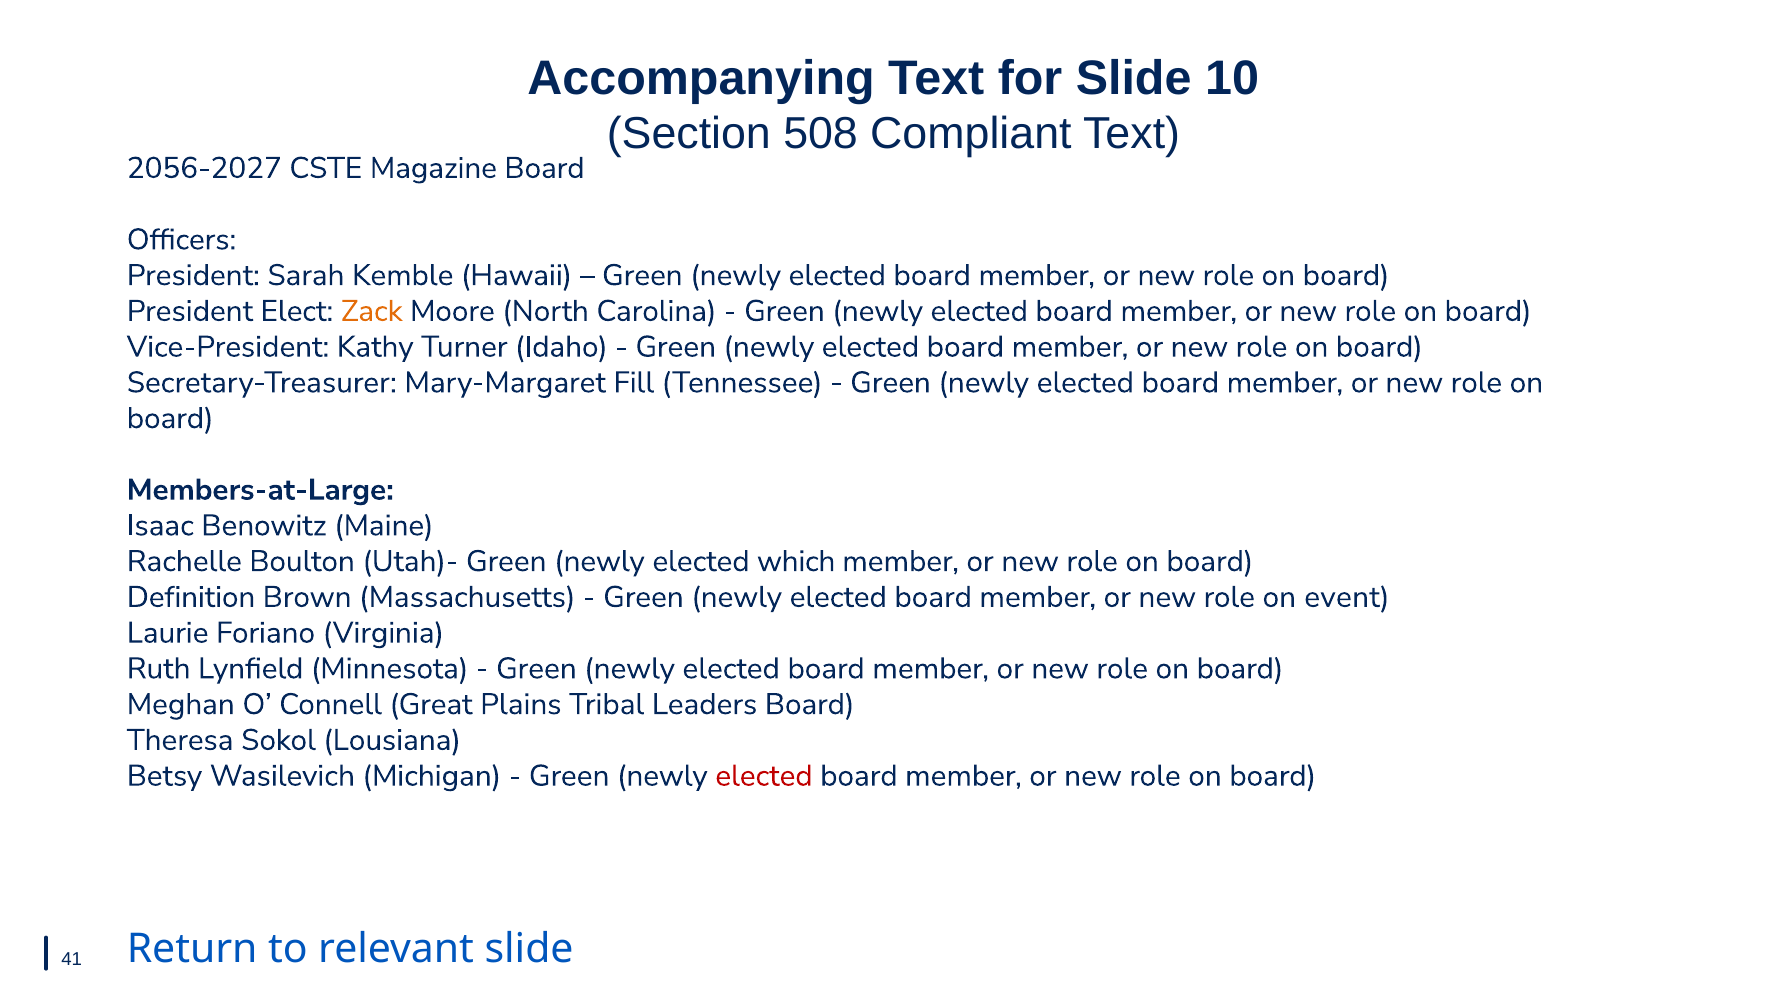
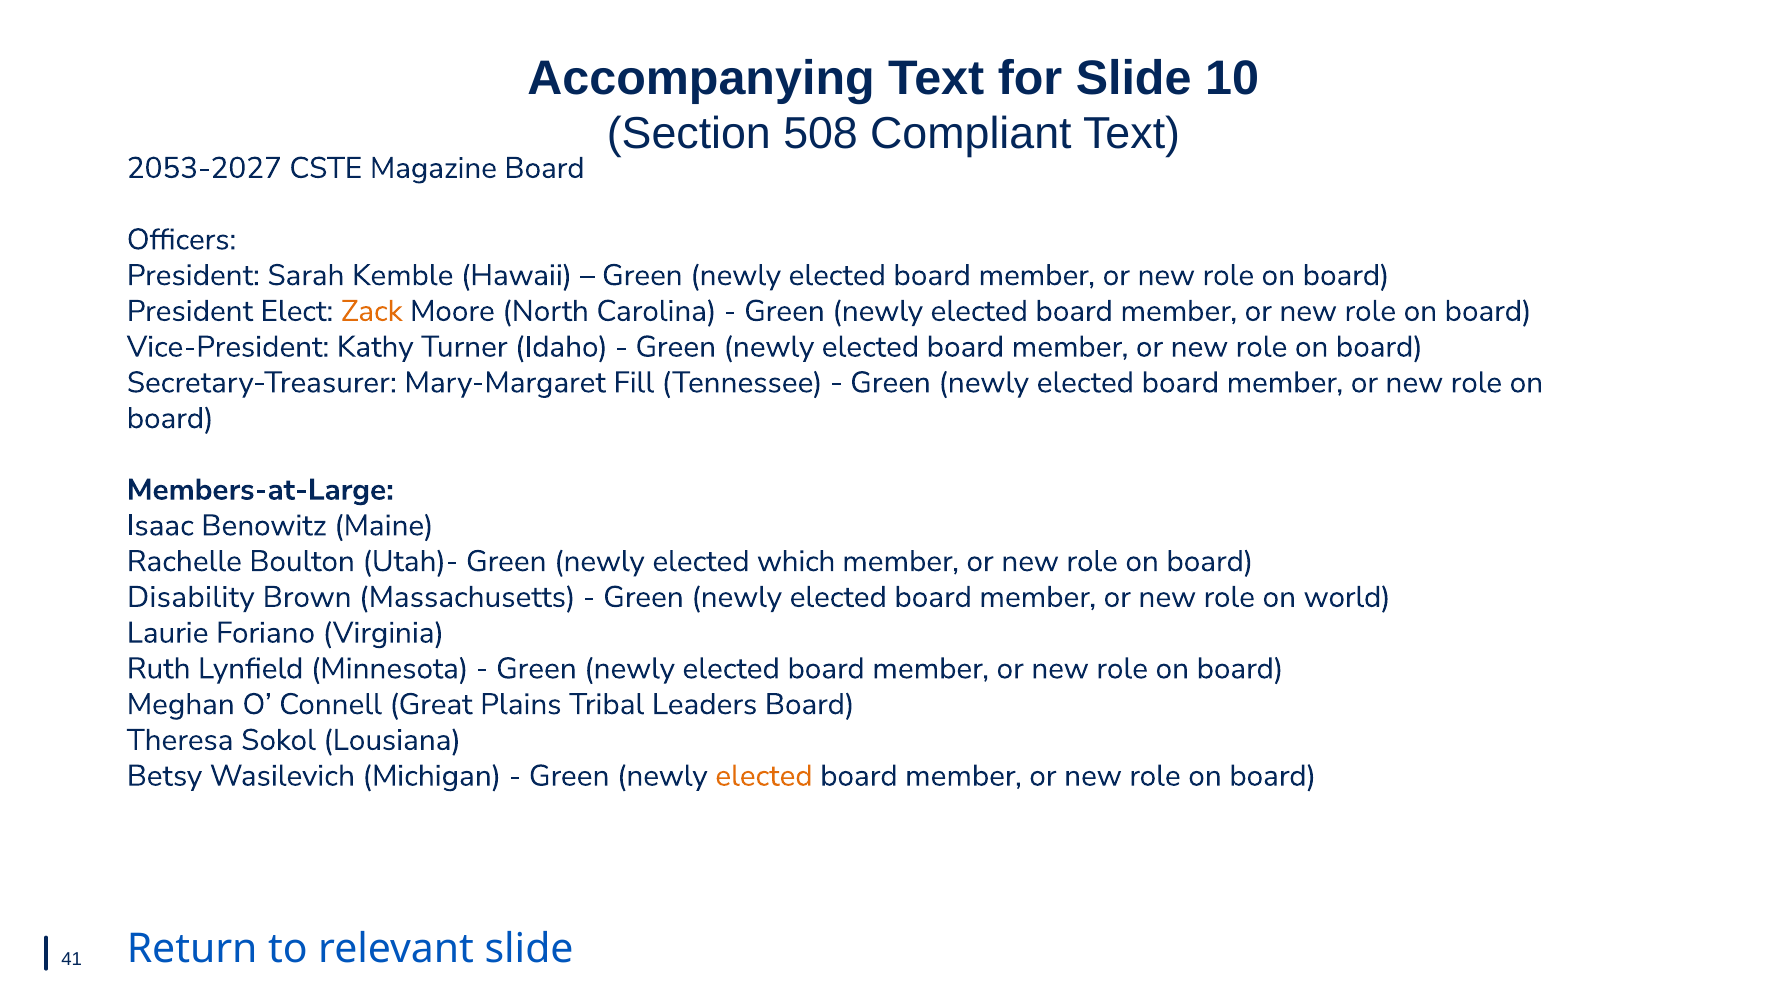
2056-2027: 2056-2027 -> 2053-2027 (204, 168)
Definition: Definition -> Disability (191, 597)
event: event -> world (1347, 597)
elected colour: red -> orange (764, 776)
